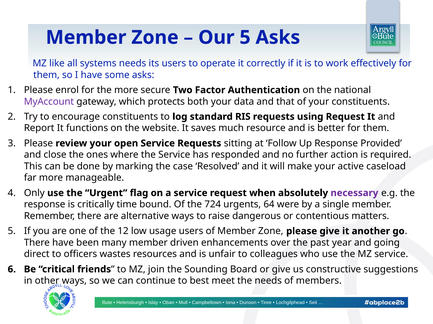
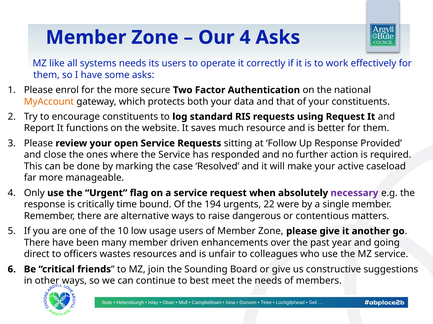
Our 5: 5 -> 4 (245, 38)
MyAccount colour: purple -> orange (49, 102)
724: 724 -> 194 (213, 205)
64: 64 -> 22 (269, 205)
12: 12 -> 10 (123, 232)
